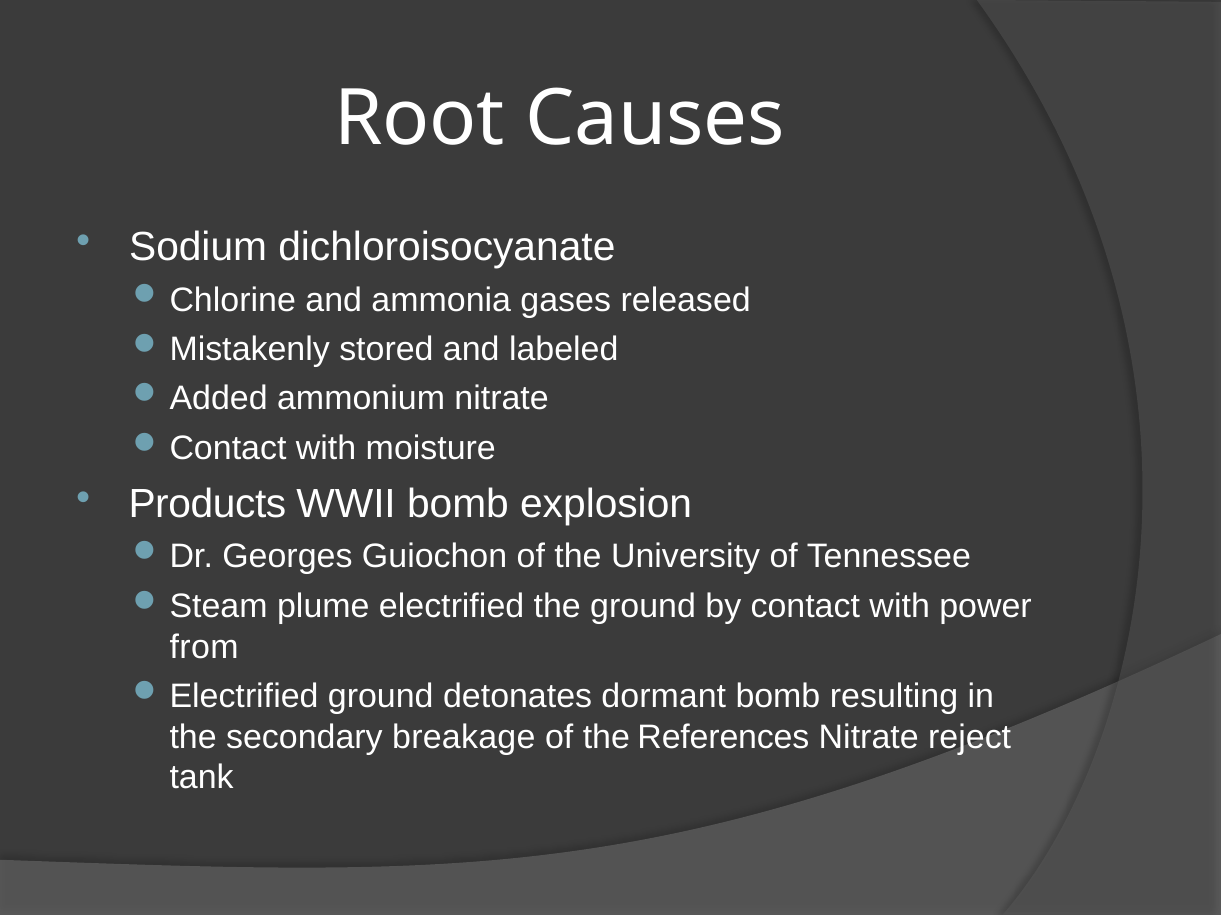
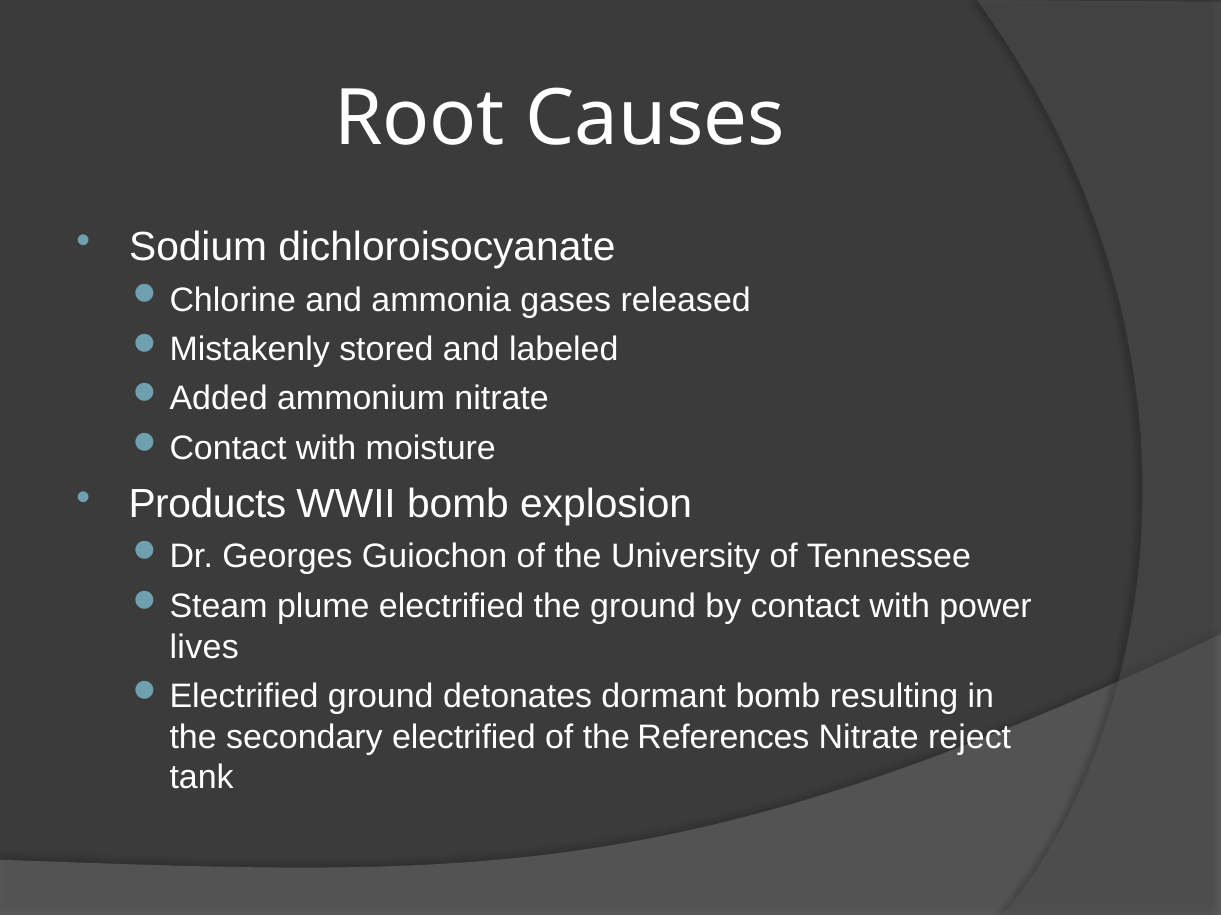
from: from -> lives (204, 647)
secondary breakage: breakage -> electrified (464, 738)
